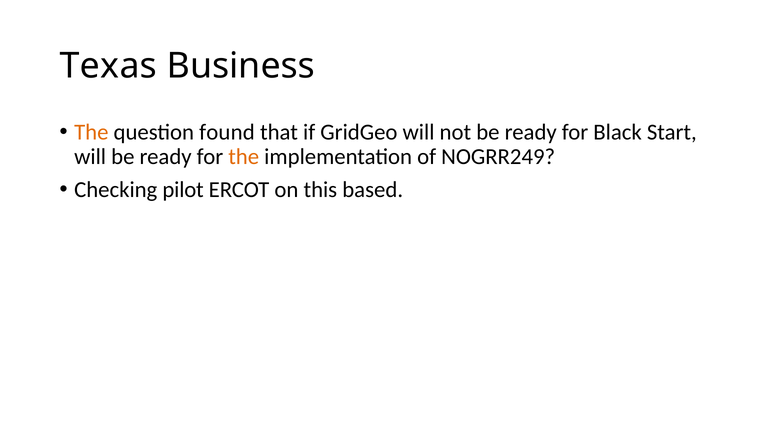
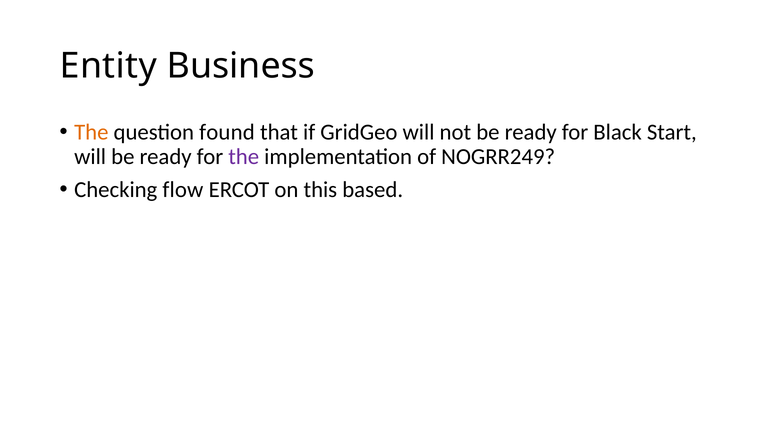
Texas: Texas -> Entity (108, 66)
the colour: orange -> purple (244, 157)
pilot: pilot -> flow (183, 189)
